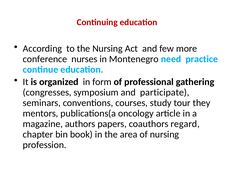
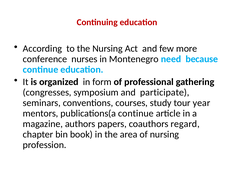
practice: practice -> because (202, 59)
they: they -> year (202, 103)
publications(a oncology: oncology -> continue (136, 114)
